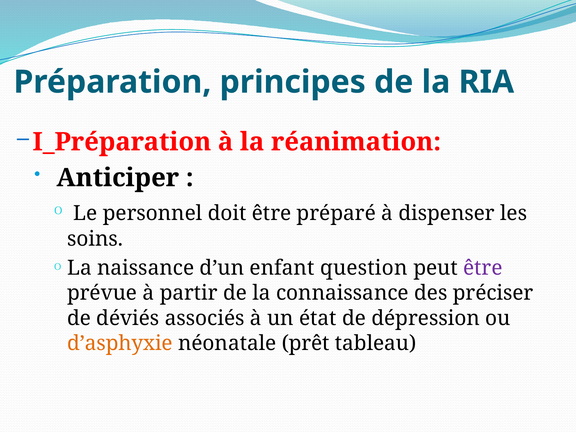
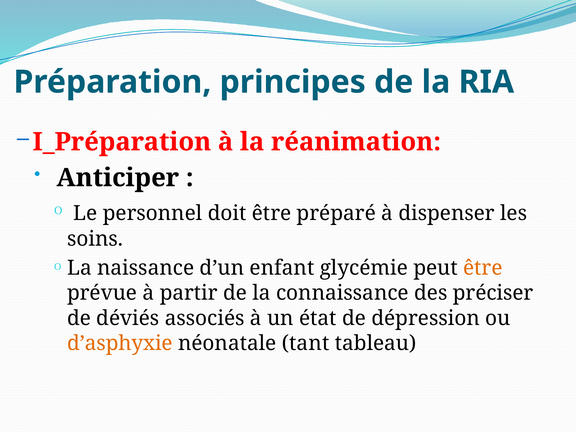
question: question -> glycémie (364, 268)
être colour: purple -> orange (483, 268)
prêt: prêt -> tant (306, 343)
